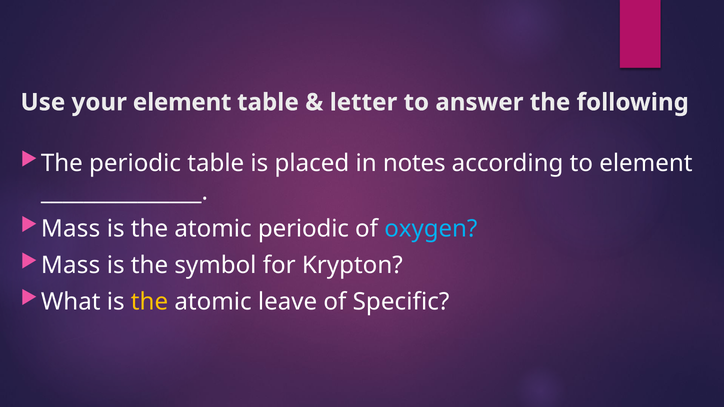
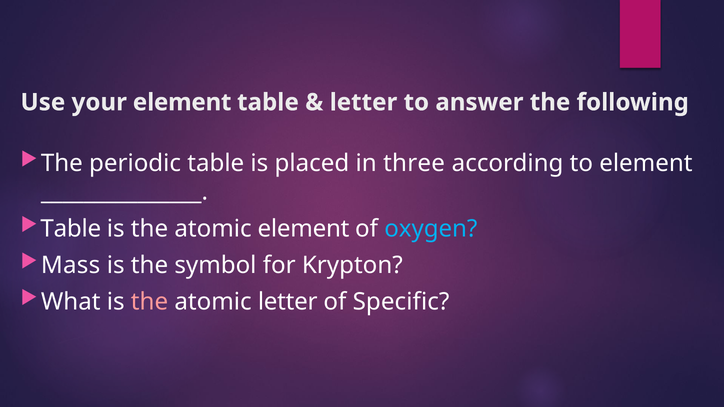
notes: notes -> three (414, 163)
Mass: Mass -> Table (71, 229)
atomic periodic: periodic -> element (304, 229)
the colour: yellow -> pink (149, 302)
atomic leave: leave -> letter (288, 302)
